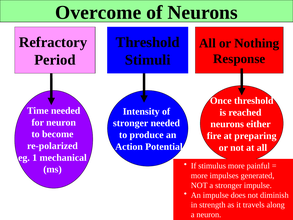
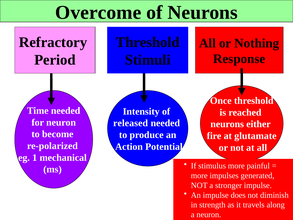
stronger: stronger -> released (131, 123)
preparing: preparing -> glutamate (255, 136)
